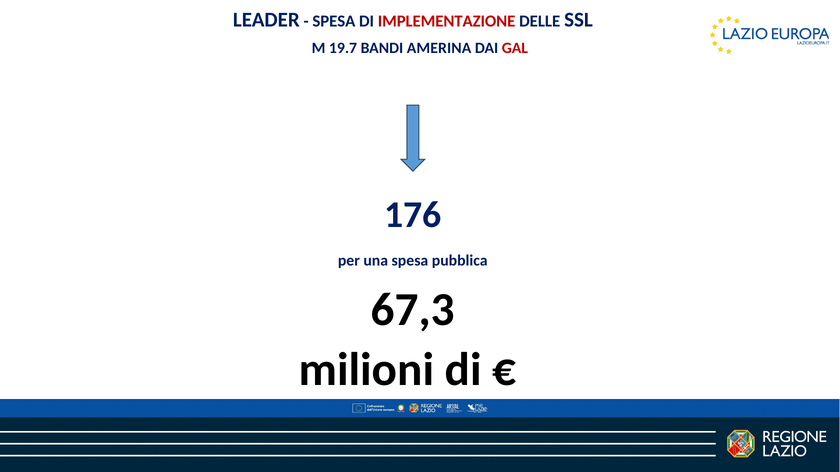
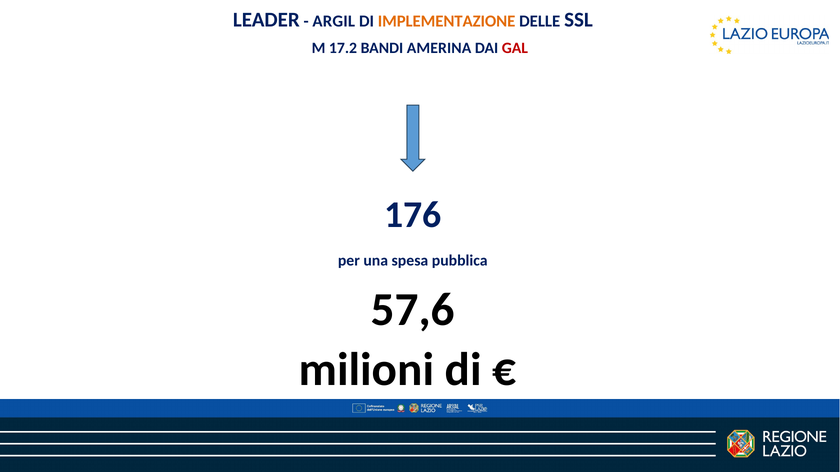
SPESA: SPESA -> ARGIL (334, 21)
IMPLEMENTAZIONE colour: red -> orange (447, 21)
19.7: 19.7 -> 17.2 (343, 48)
67,3: 67,3 -> 57,6 (413, 310)
